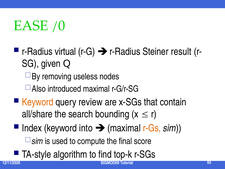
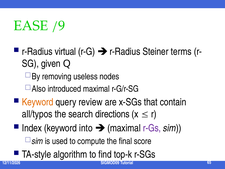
/0: /0 -> /9 (58, 26)
result: result -> terms (181, 51)
all/share: all/share -> all/typos (37, 114)
bounding: bounding -> directions (112, 114)
r-Gs colour: orange -> purple (152, 128)
